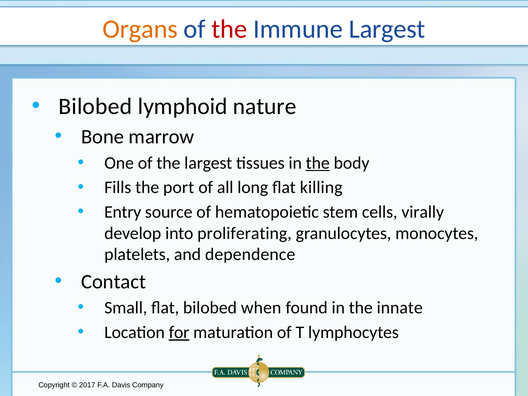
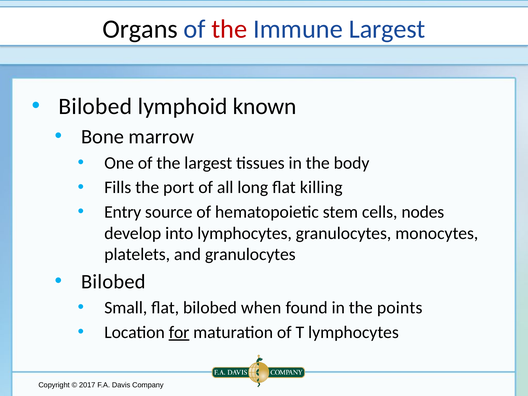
Organs colour: orange -> black (140, 29)
nature: nature -> known (265, 106)
the underline: present -> none (318, 163)
virally: virally -> nodes (423, 212)
into proliferating: proliferating -> lymphocytes (245, 233)
and dependence: dependence -> granulocytes (250, 254)
Contact: Contact -> Bilobed (113, 282)
innate: innate -> points (400, 308)
